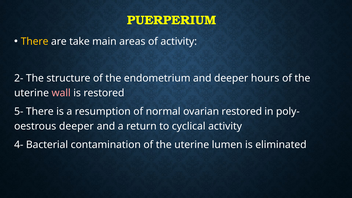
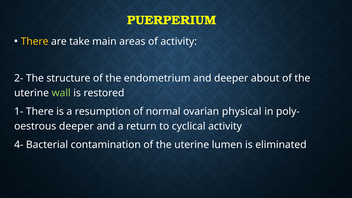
hours: hours -> about (265, 78)
wall colour: pink -> light green (61, 93)
5-: 5- -> 1- (19, 111)
ovarian restored: restored -> physical (242, 111)
